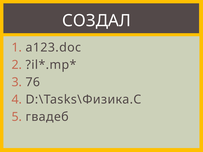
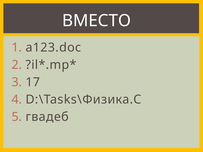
СОЗДАЛ: СОЗДАЛ -> ВМЕСТО (96, 21)
76: 76 -> 17 (33, 82)
